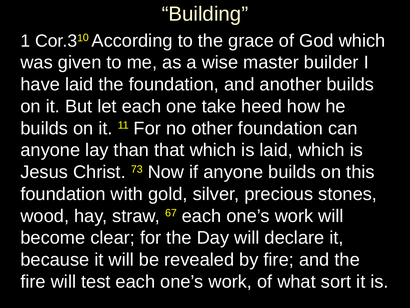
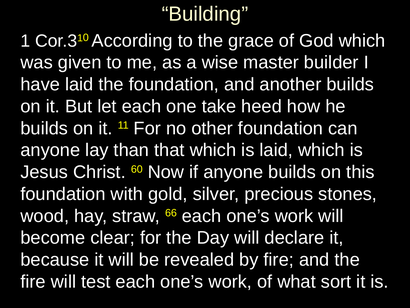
73: 73 -> 60 (137, 169)
67: 67 -> 66 (171, 213)
